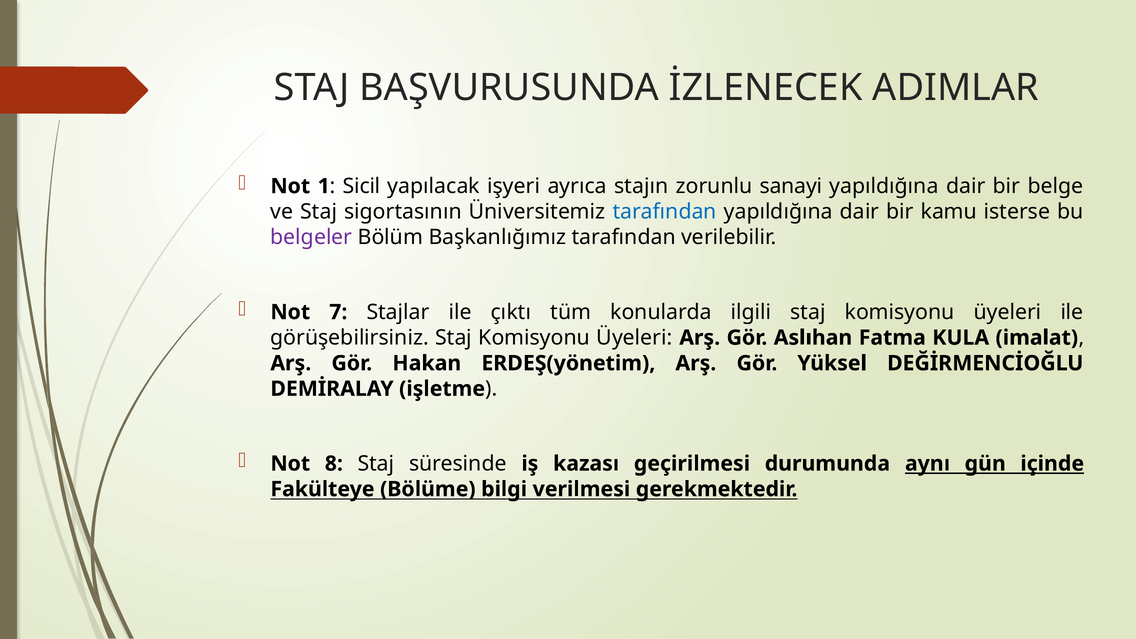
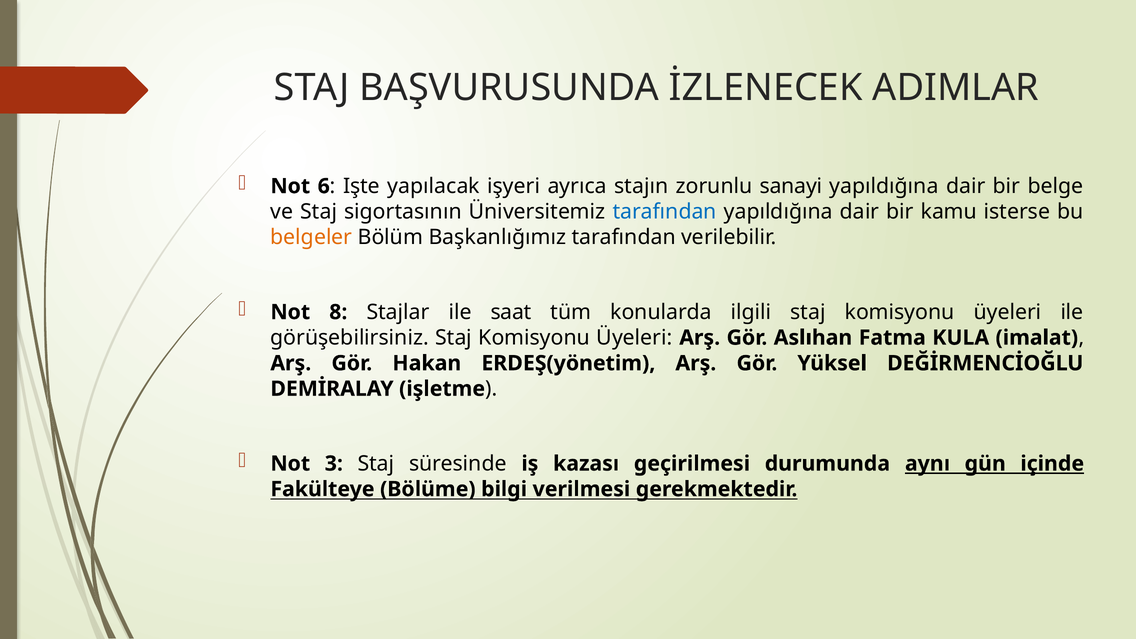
1: 1 -> 6 (324, 186)
Sicil: Sicil -> Işte (362, 186)
belgeler colour: purple -> orange (311, 237)
7: 7 -> 8 (338, 312)
çıktı: çıktı -> saat (511, 312)
8: 8 -> 3 (334, 464)
